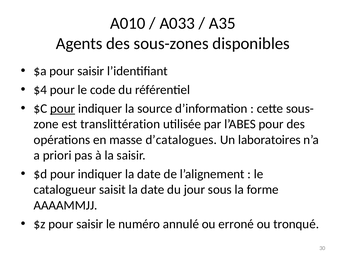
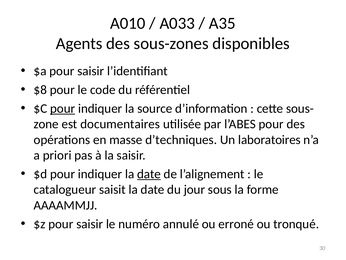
$4: $4 -> $8 (40, 90)
translittération: translittération -> documentaires (120, 124)
d’catalogues: d’catalogues -> d’techniques (181, 139)
date underline: none -> present (149, 174)
